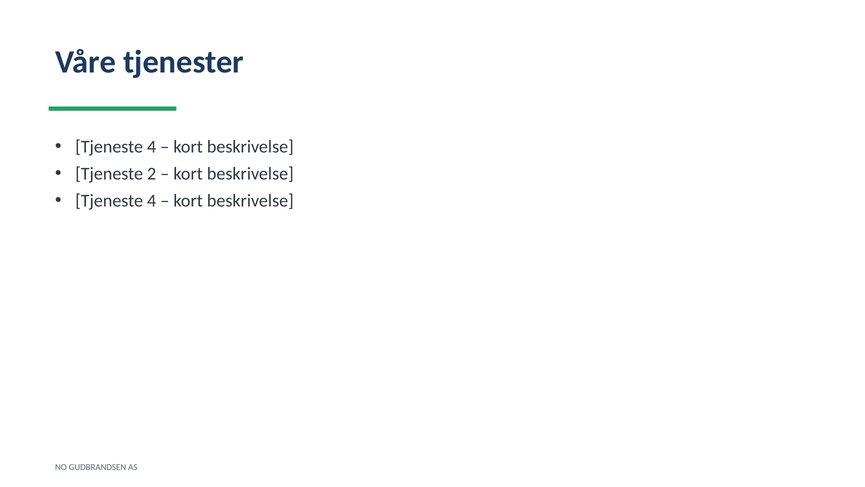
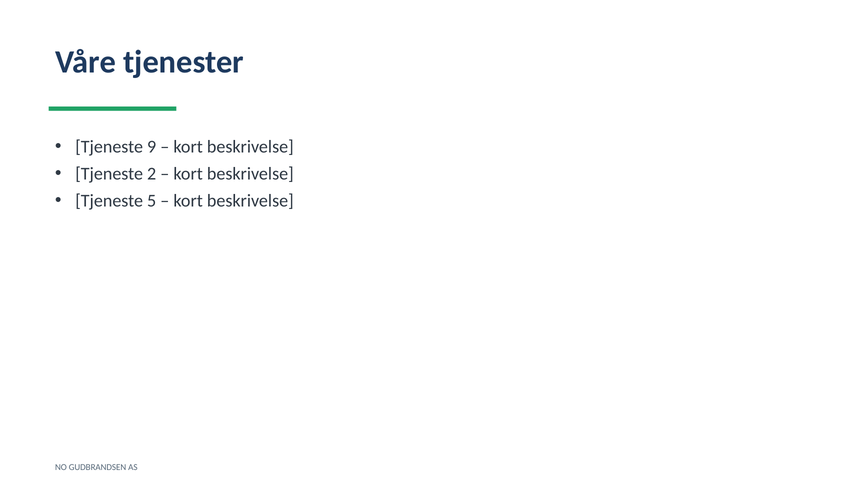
4: 4 -> 9 (152, 147)
4: 4 -> 5 (152, 201)
